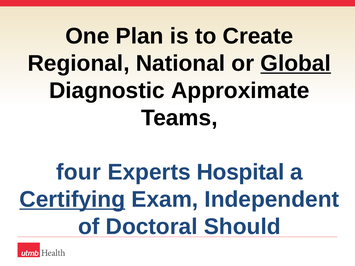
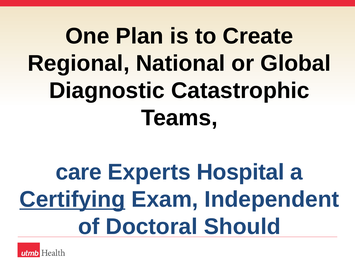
Global underline: present -> none (296, 63)
Approximate: Approximate -> Catastrophic (240, 91)
four: four -> care (79, 172)
